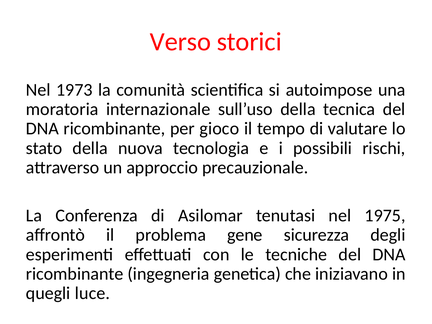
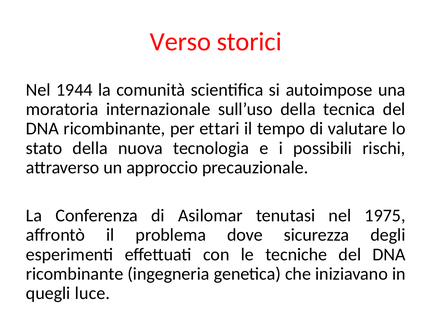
1973: 1973 -> 1944 (74, 90)
gioco: gioco -> ettari (219, 129)
gene: gene -> dove (245, 235)
